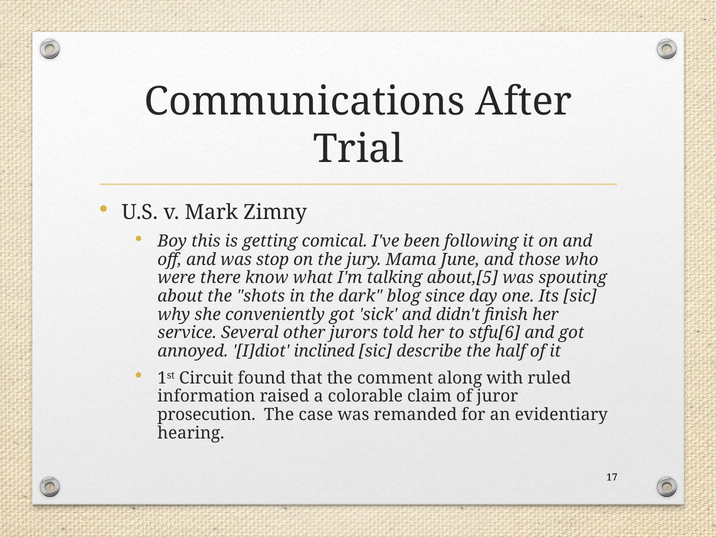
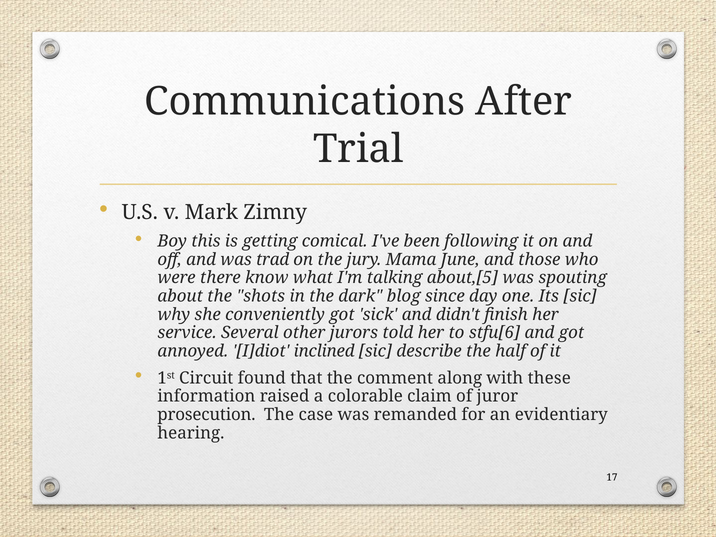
stop: stop -> trad (273, 260)
ruled: ruled -> these (549, 378)
